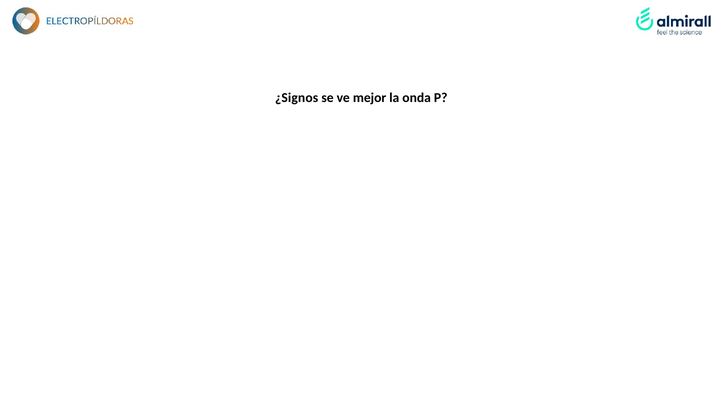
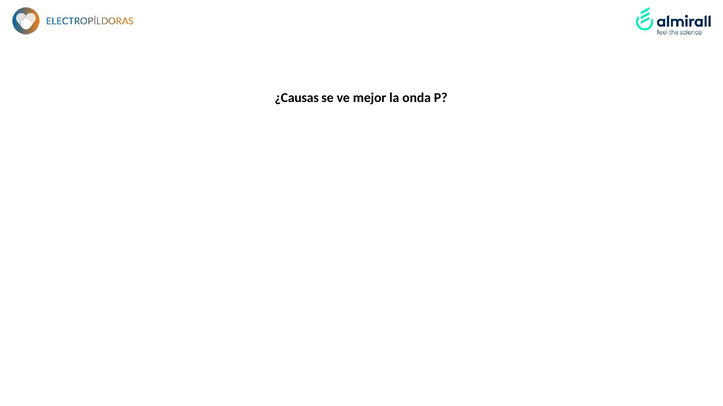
¿Signos: ¿Signos -> ¿Causas (297, 98)
